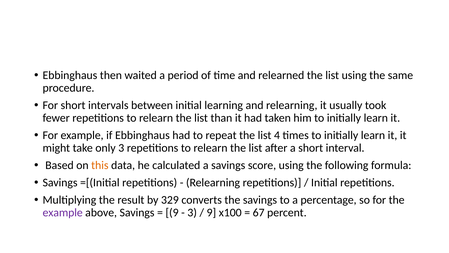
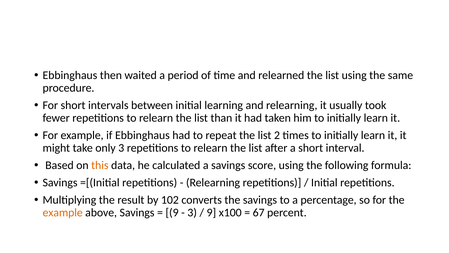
4: 4 -> 2 (277, 135)
329: 329 -> 102 (170, 200)
example colour: purple -> orange (63, 212)
